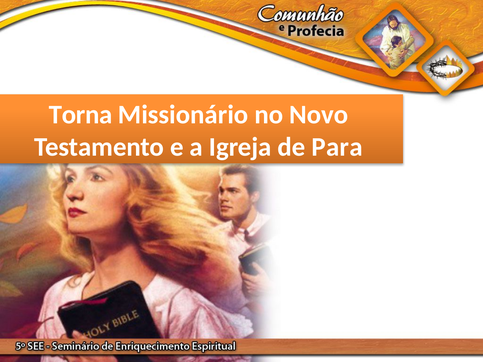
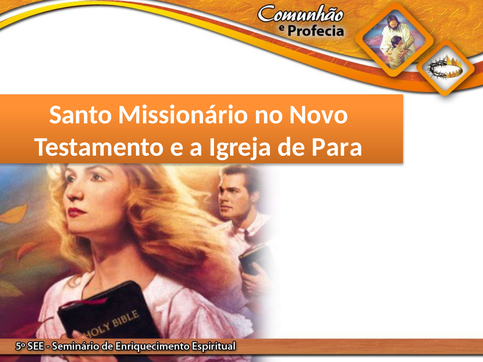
Torna: Torna -> Santo (81, 115)
